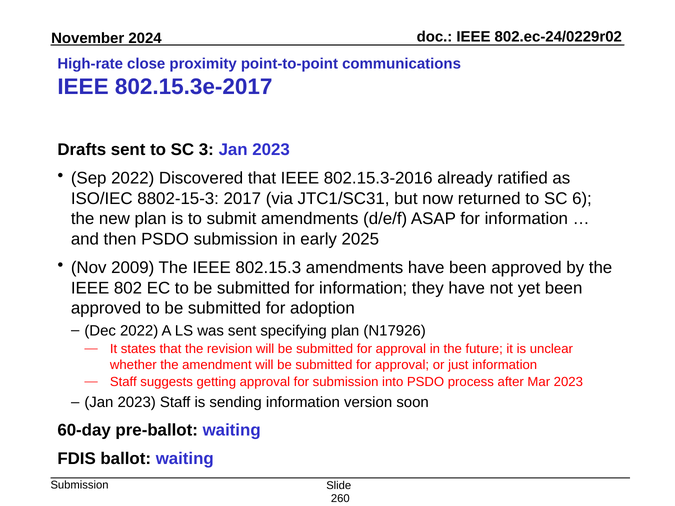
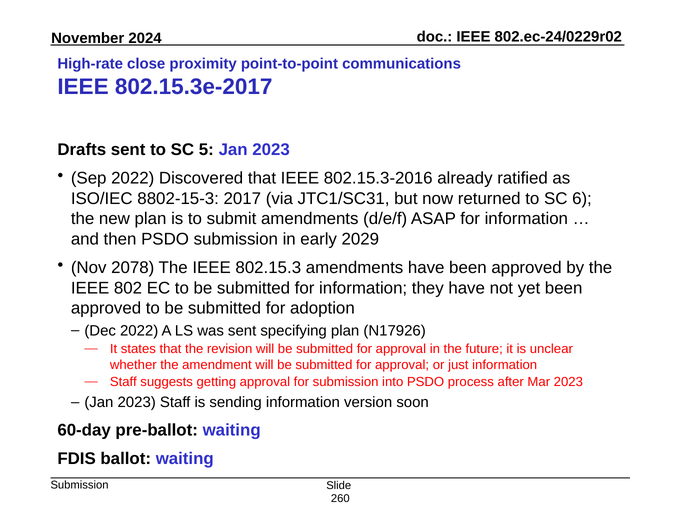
3: 3 -> 5 (206, 150)
2025: 2025 -> 2029 (360, 239)
2009: 2009 -> 2078 (133, 268)
